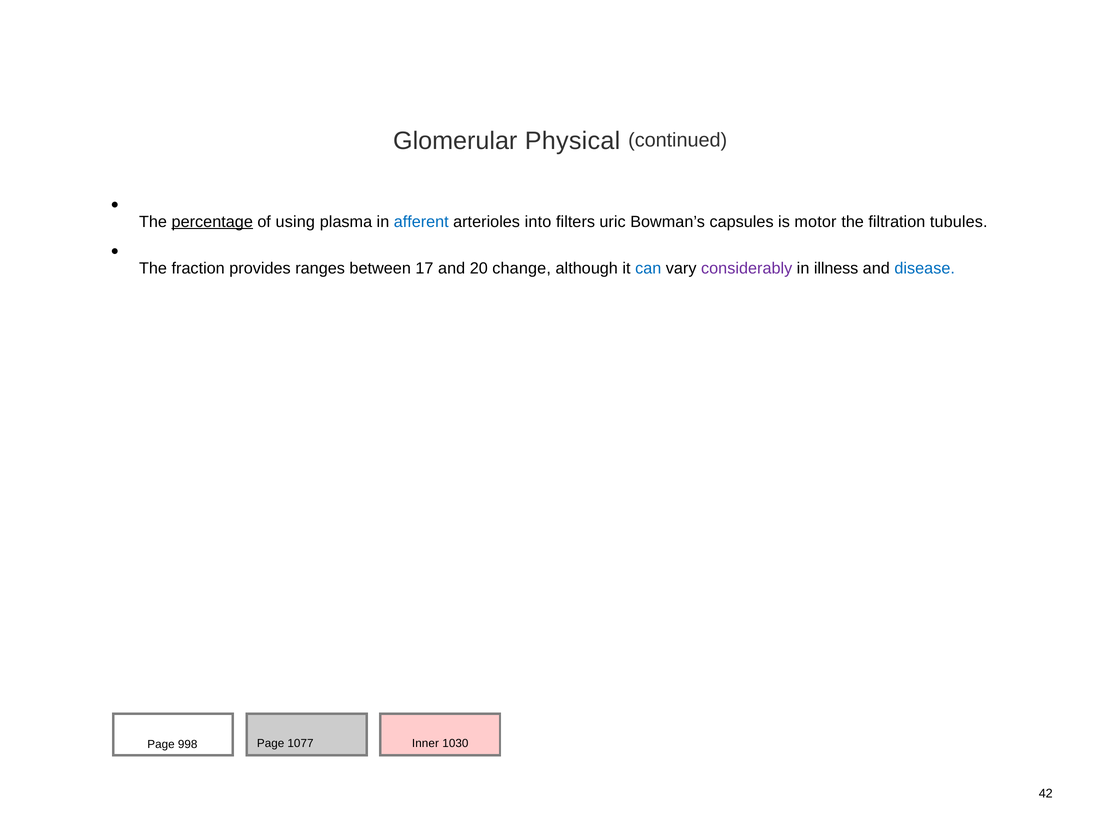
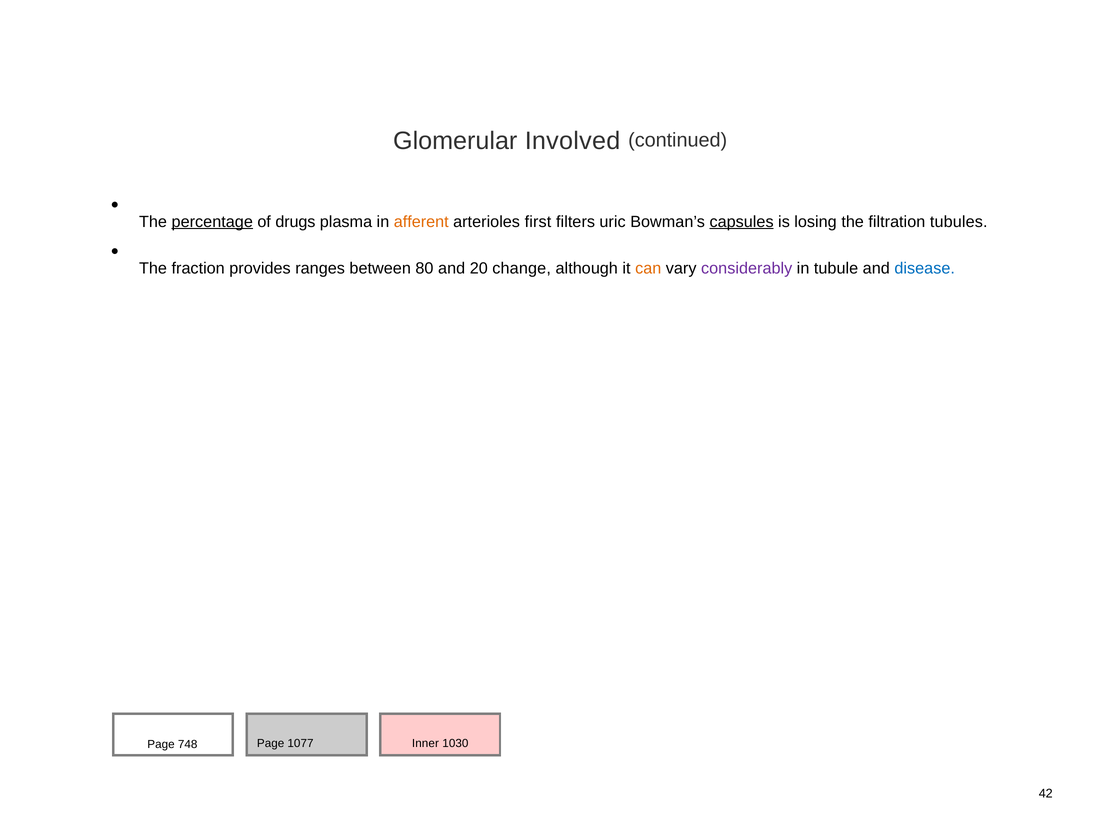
Physical: Physical -> Involved (573, 141)
using: using -> drugs (295, 222)
afferent colour: blue -> orange (421, 222)
into: into -> first (538, 222)
capsules underline: none -> present (742, 222)
motor: motor -> losing (816, 222)
17: 17 -> 80 (424, 268)
can colour: blue -> orange (648, 268)
illness: illness -> tubule (836, 268)
998: 998 -> 748 (188, 744)
